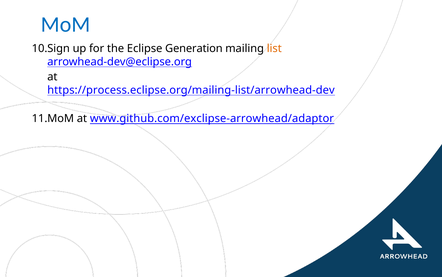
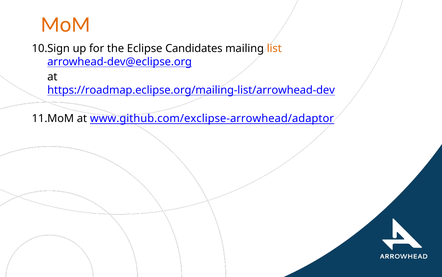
MoM colour: blue -> orange (66, 25)
Generation: Generation -> Candidates (194, 48)
https://process.eclipse.org/mailing-list/arrowhead-dev: https://process.eclipse.org/mailing-list/arrowhead-dev -> https://roadmap.eclipse.org/mailing-list/arrowhead-dev (191, 90)
